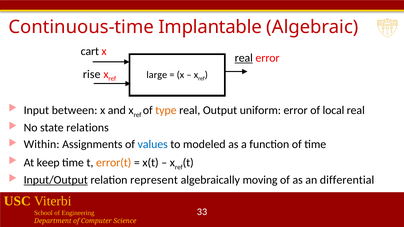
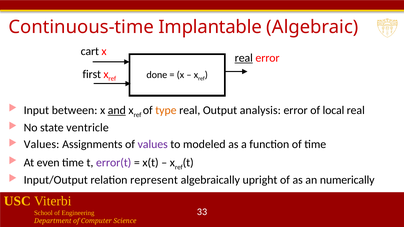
rise: rise -> first (92, 74)
large: large -> done (157, 75)
and underline: none -> present (117, 110)
uniform: uniform -> analysis (260, 110)
relations: relations -> ventricle (87, 128)
Within: Within -> Values (42, 145)
values colour: blue -> purple (153, 145)
keep: keep -> even (48, 163)
error(t colour: orange -> purple (114, 163)
Input/Output underline: present -> none (56, 180)
moving: moving -> upright (260, 180)
differential: differential -> numerically (347, 180)
